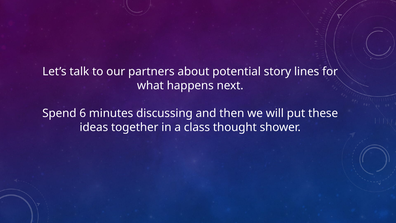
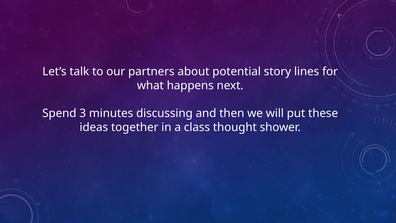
6: 6 -> 3 (83, 113)
